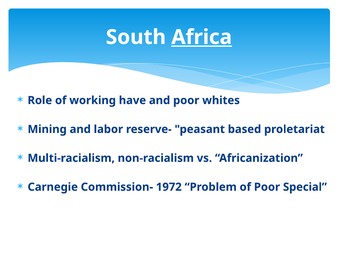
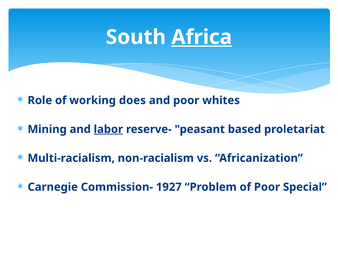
have: have -> does (132, 100)
labor underline: none -> present (108, 129)
1972: 1972 -> 1927 (169, 187)
